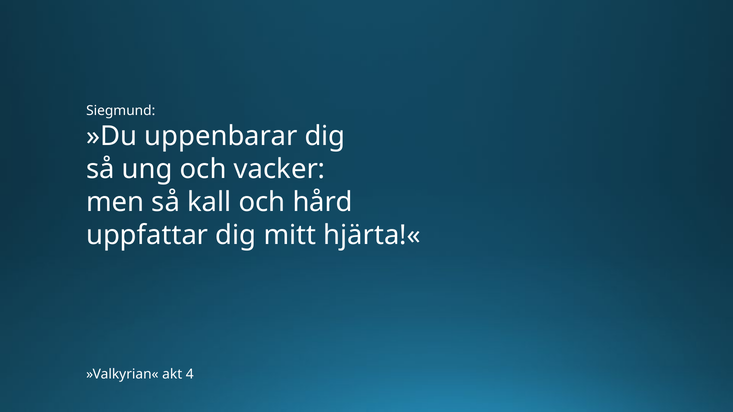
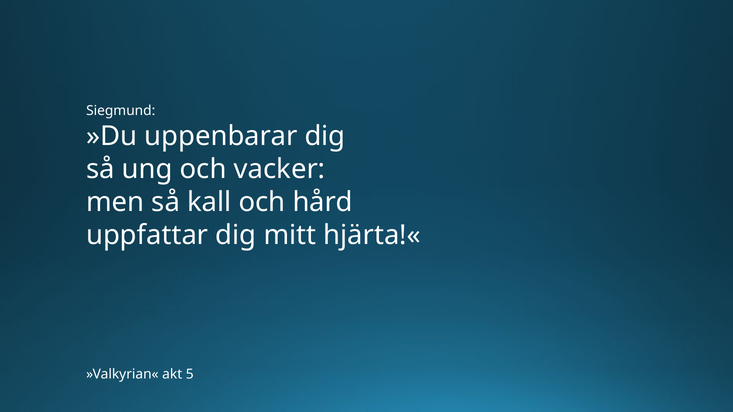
4: 4 -> 5 (190, 375)
